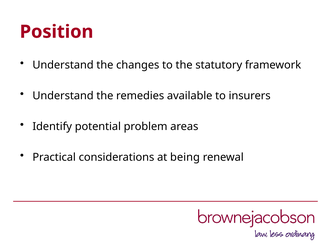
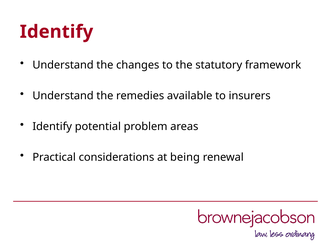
Position: Position -> Identify (56, 32)
